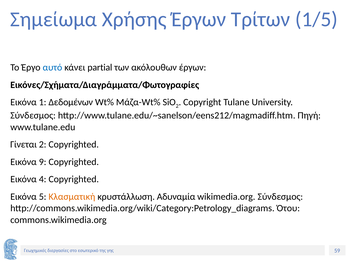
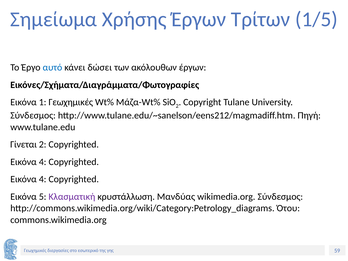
partial: partial -> δώσει (100, 67)
1 Δεδομένων: Δεδομένων -> Γεωχημικές (71, 102)
9: 9 -> 4 (43, 162)
Κλασματική colour: orange -> purple (72, 197)
Αδυναμία: Αδυναμία -> Μανδύας (176, 197)
